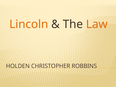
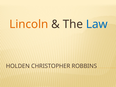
Law colour: orange -> blue (97, 24)
